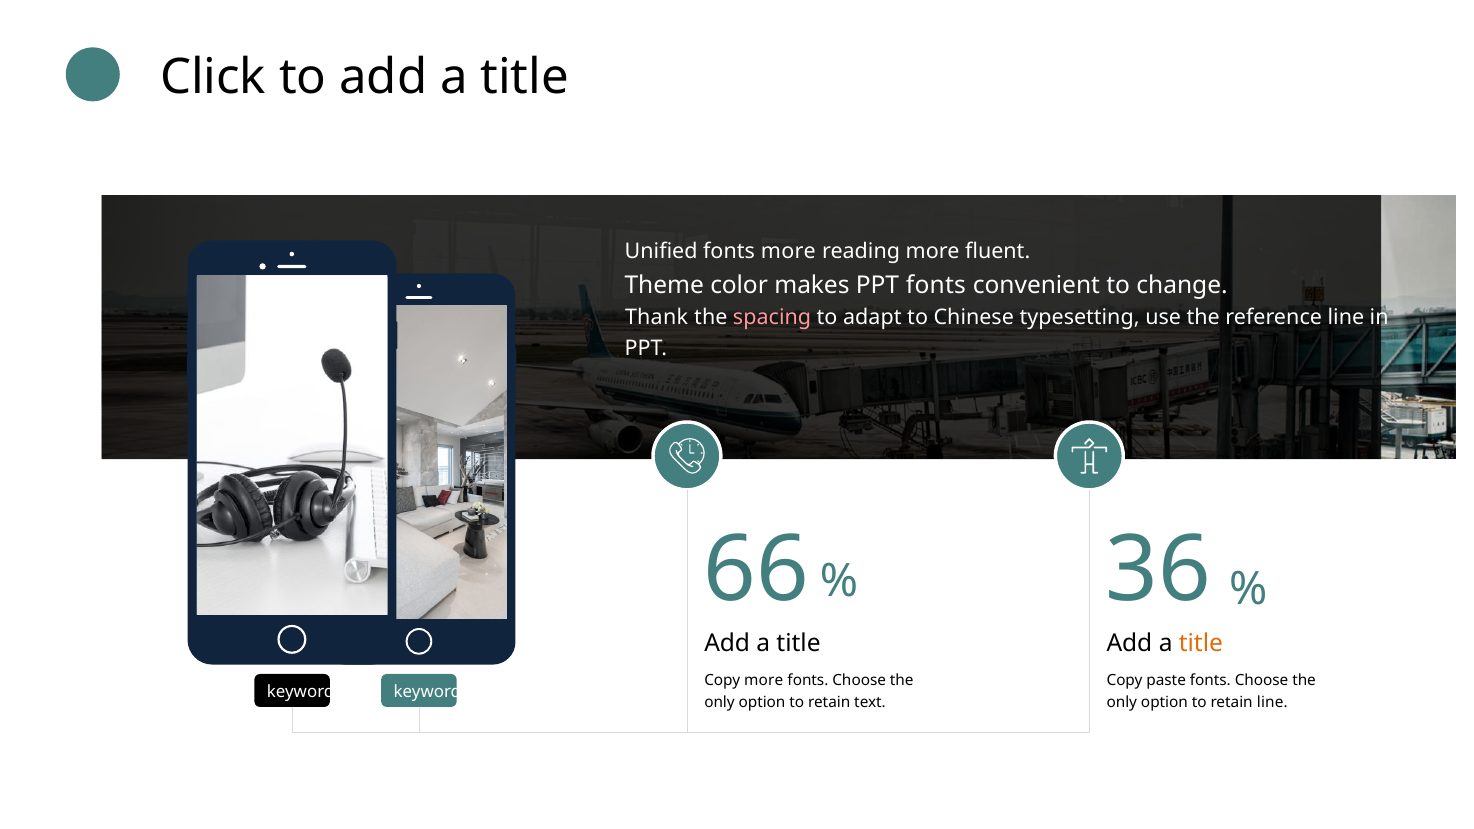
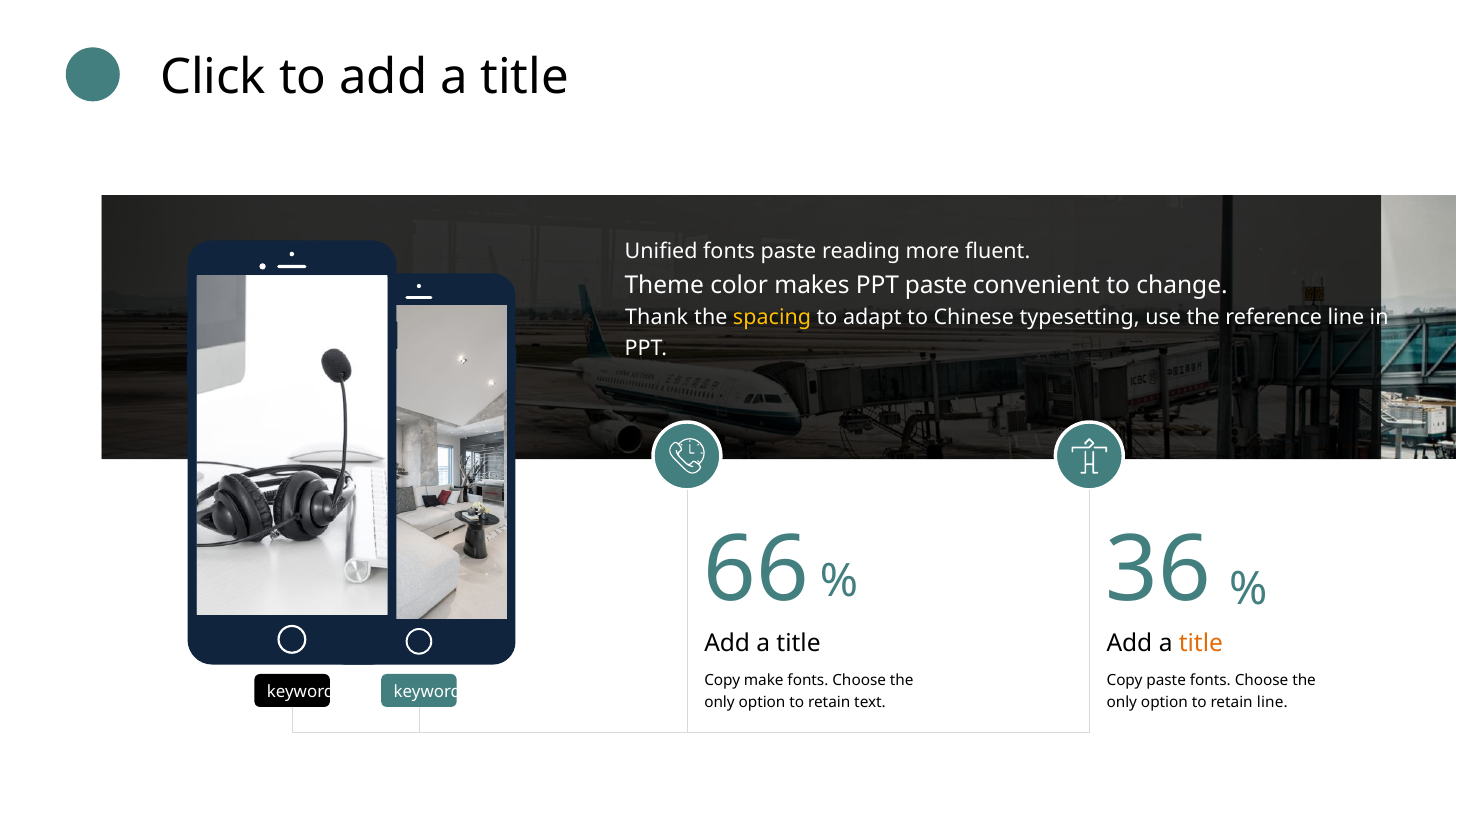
fonts more: more -> paste (788, 252)
PPT fonts: fonts -> paste (936, 285)
spacing colour: pink -> yellow (772, 318)
Copy more: more -> make (764, 680)
